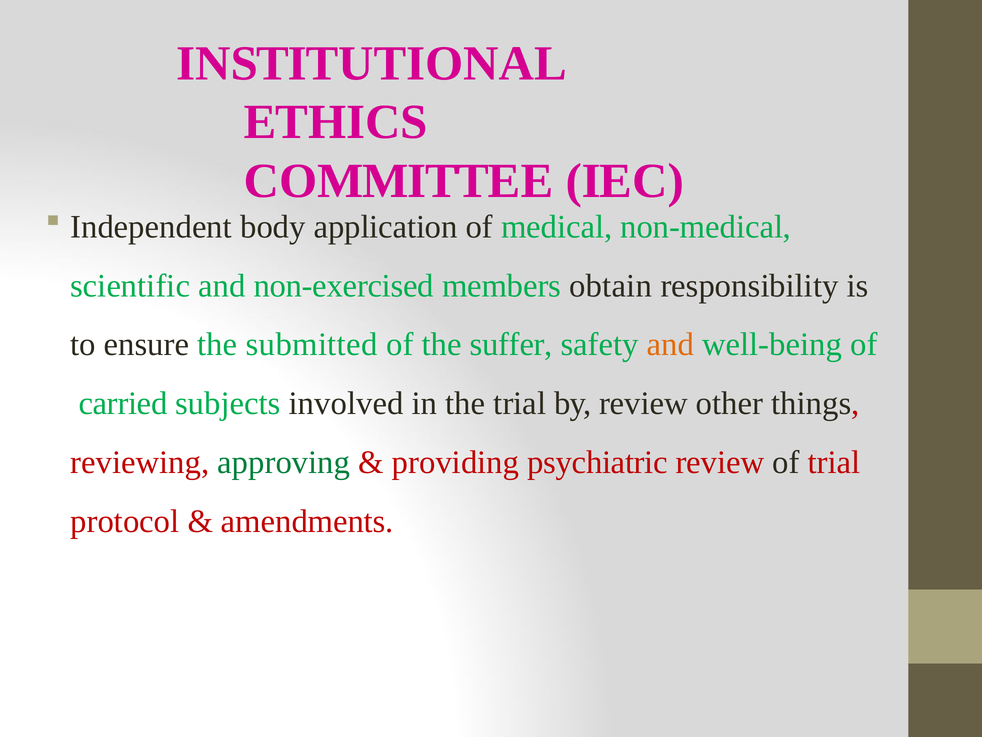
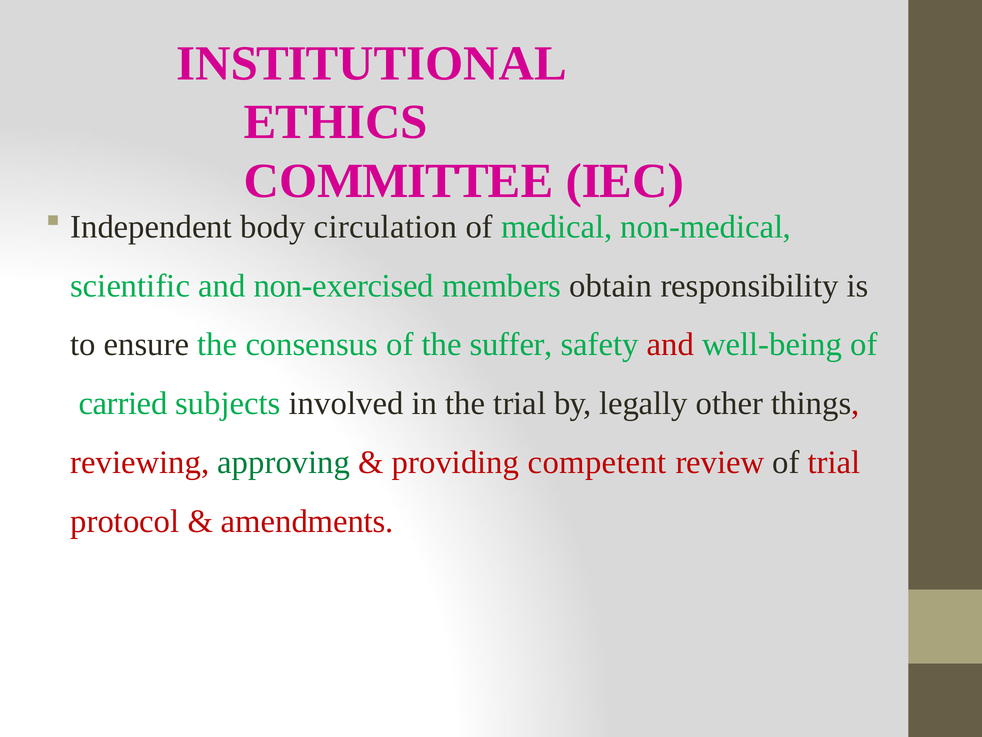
application: application -> circulation (385, 227)
submitted: submitted -> consensus (312, 344)
and colour: orange -> red (670, 344)
by review: review -> legally (643, 403)
psychiatric: psychiatric -> competent (597, 462)
